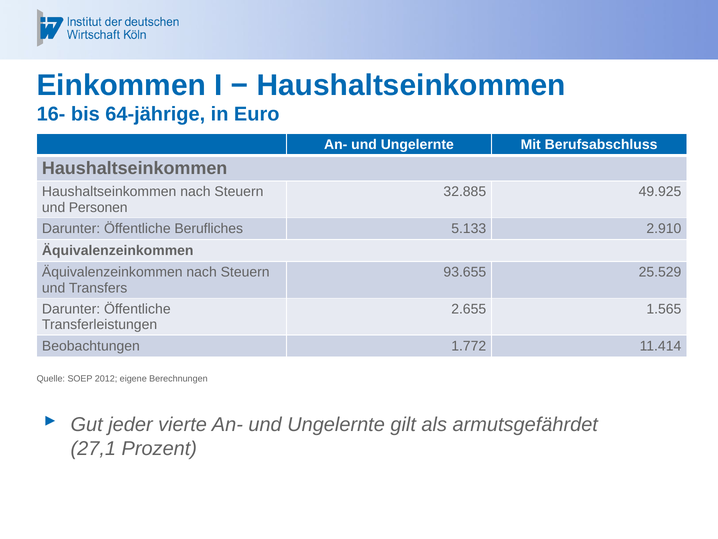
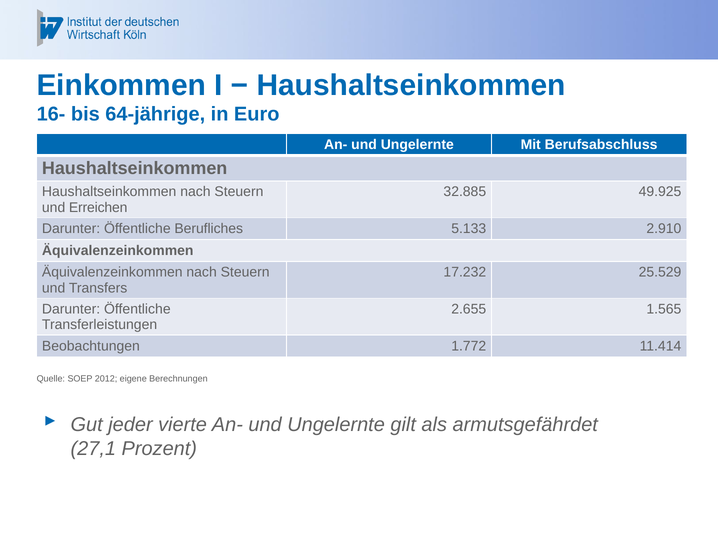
Personen: Personen -> Erreichen (98, 207)
93.655: 93.655 -> 17.232 (465, 272)
